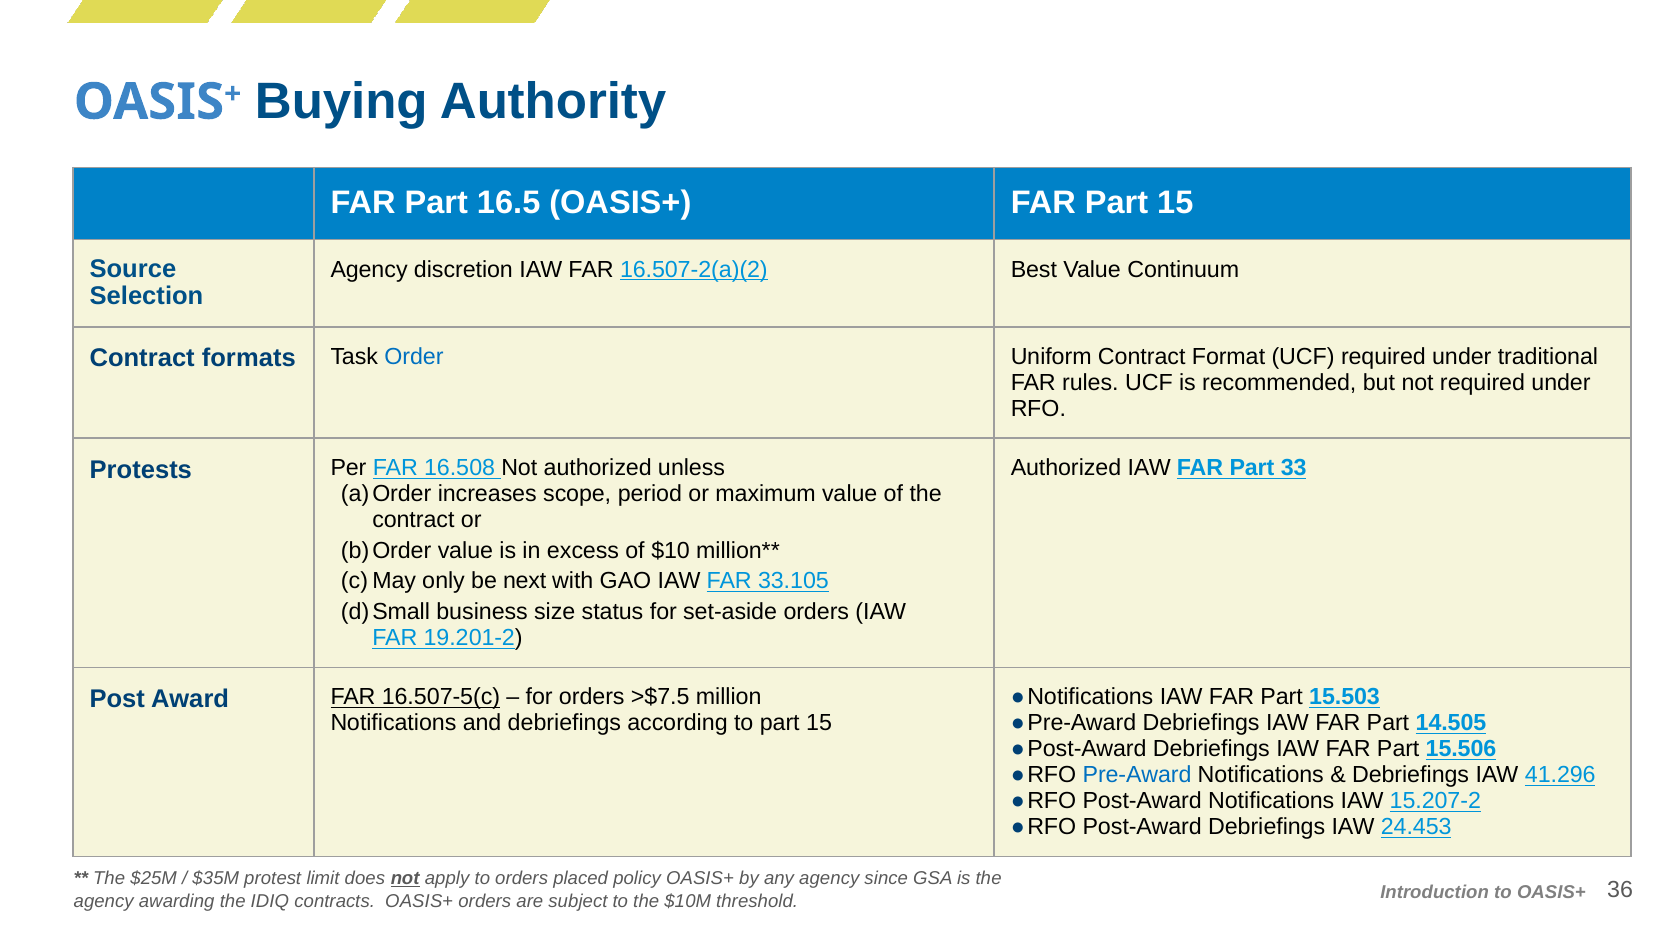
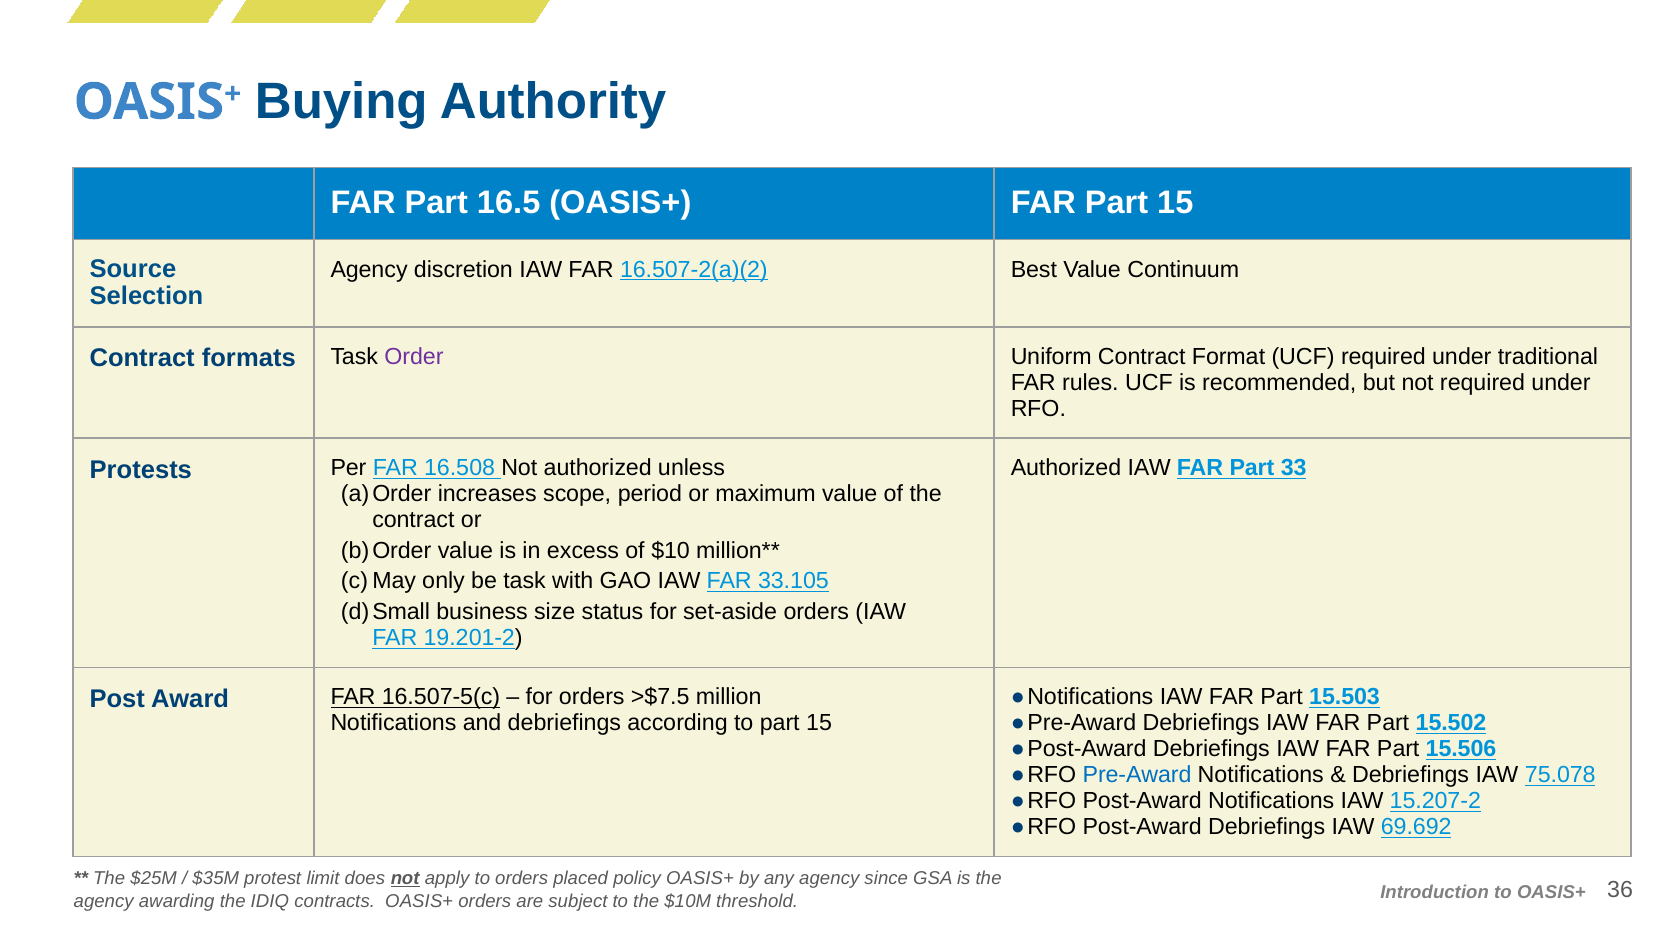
Order colour: blue -> purple (414, 357)
be next: next -> task (525, 581)
14.505: 14.505 -> 15.502 (1451, 723)
41.296: 41.296 -> 75.078 (1560, 775)
24.453: 24.453 -> 69.692 (1416, 827)
